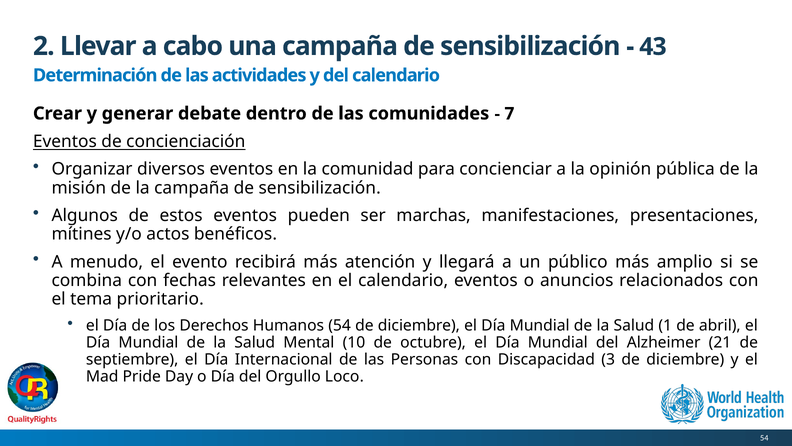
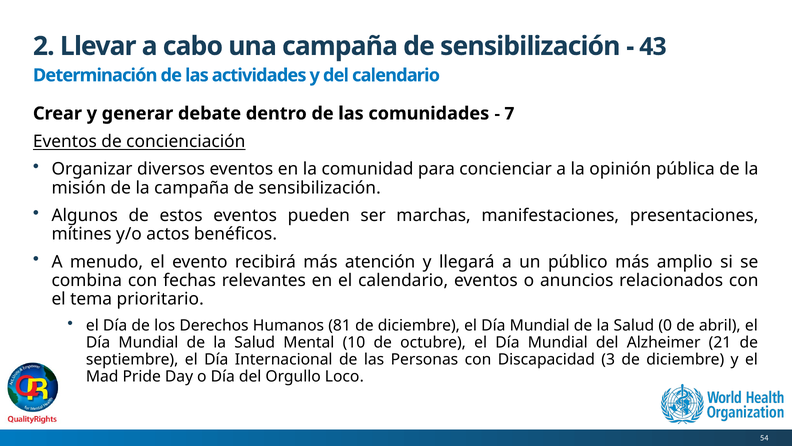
Humanos 54: 54 -> 81 (340, 325)
1: 1 -> 0 (665, 325)
